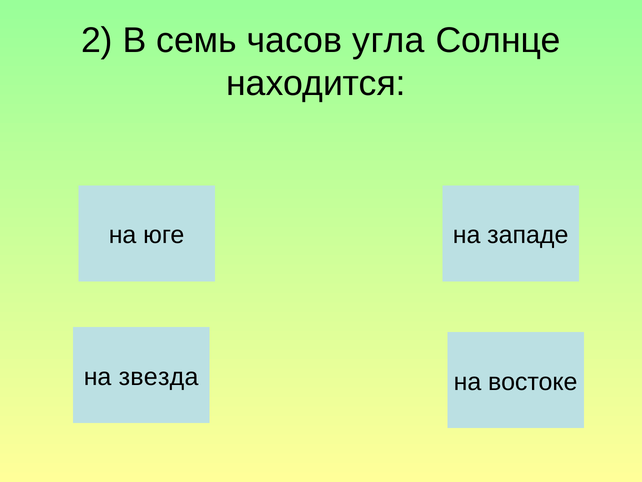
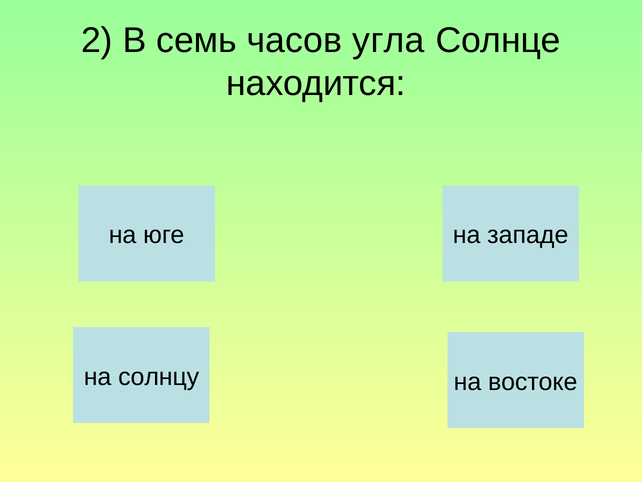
звезда: звезда -> солнцу (159, 376)
